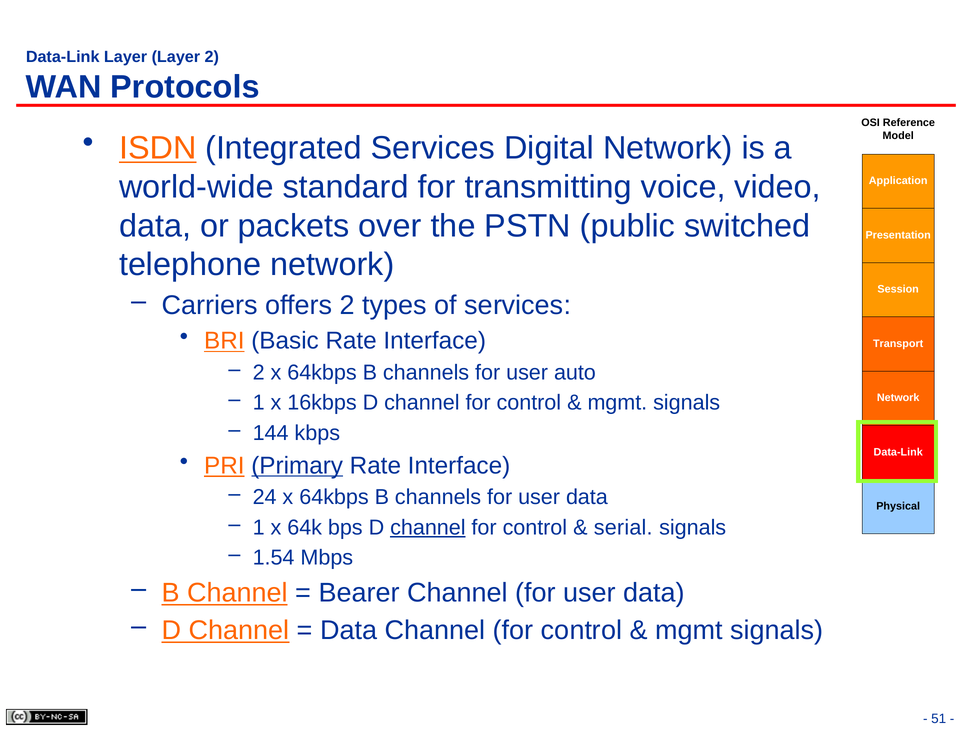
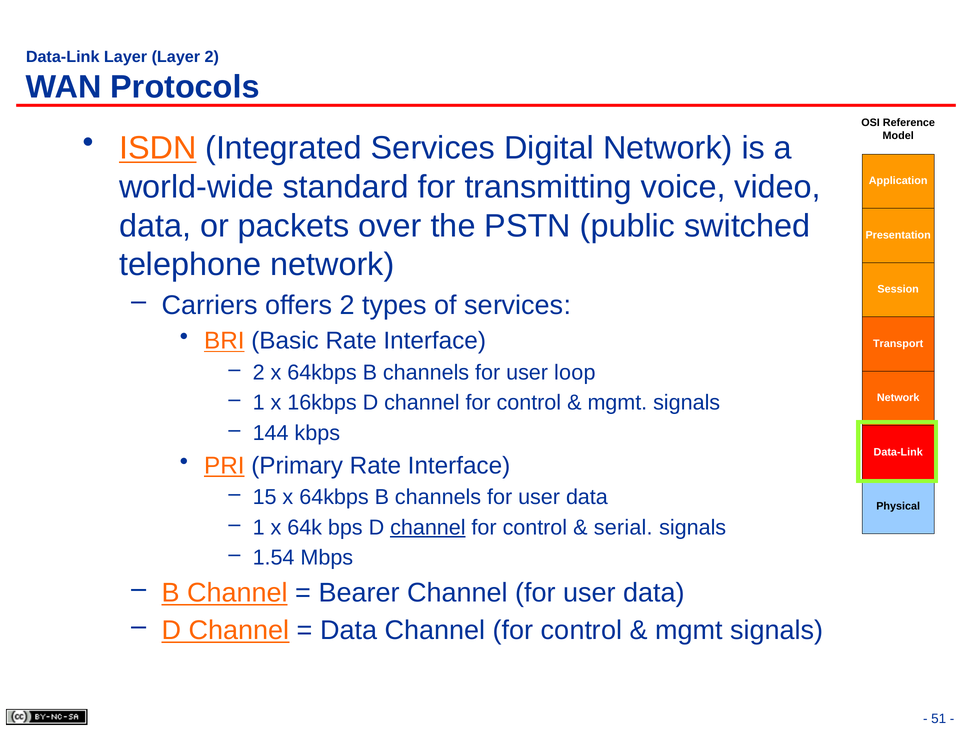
auto: auto -> loop (575, 372)
Primary underline: present -> none (297, 466)
24: 24 -> 15 (265, 497)
